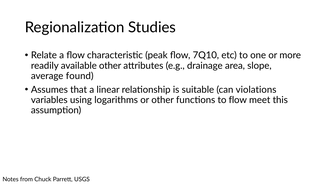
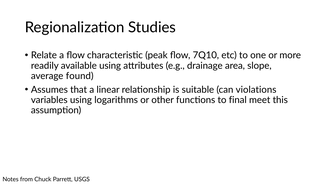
available other: other -> using (110, 65)
to flow: flow -> final (238, 100)
